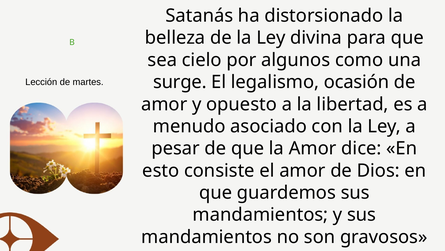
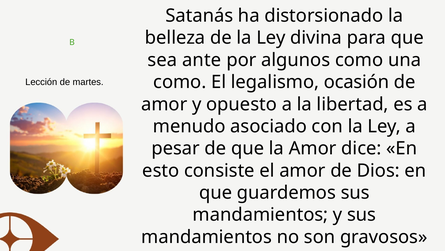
cielo: cielo -> ante (202, 60)
surge: surge -> como (180, 82)
